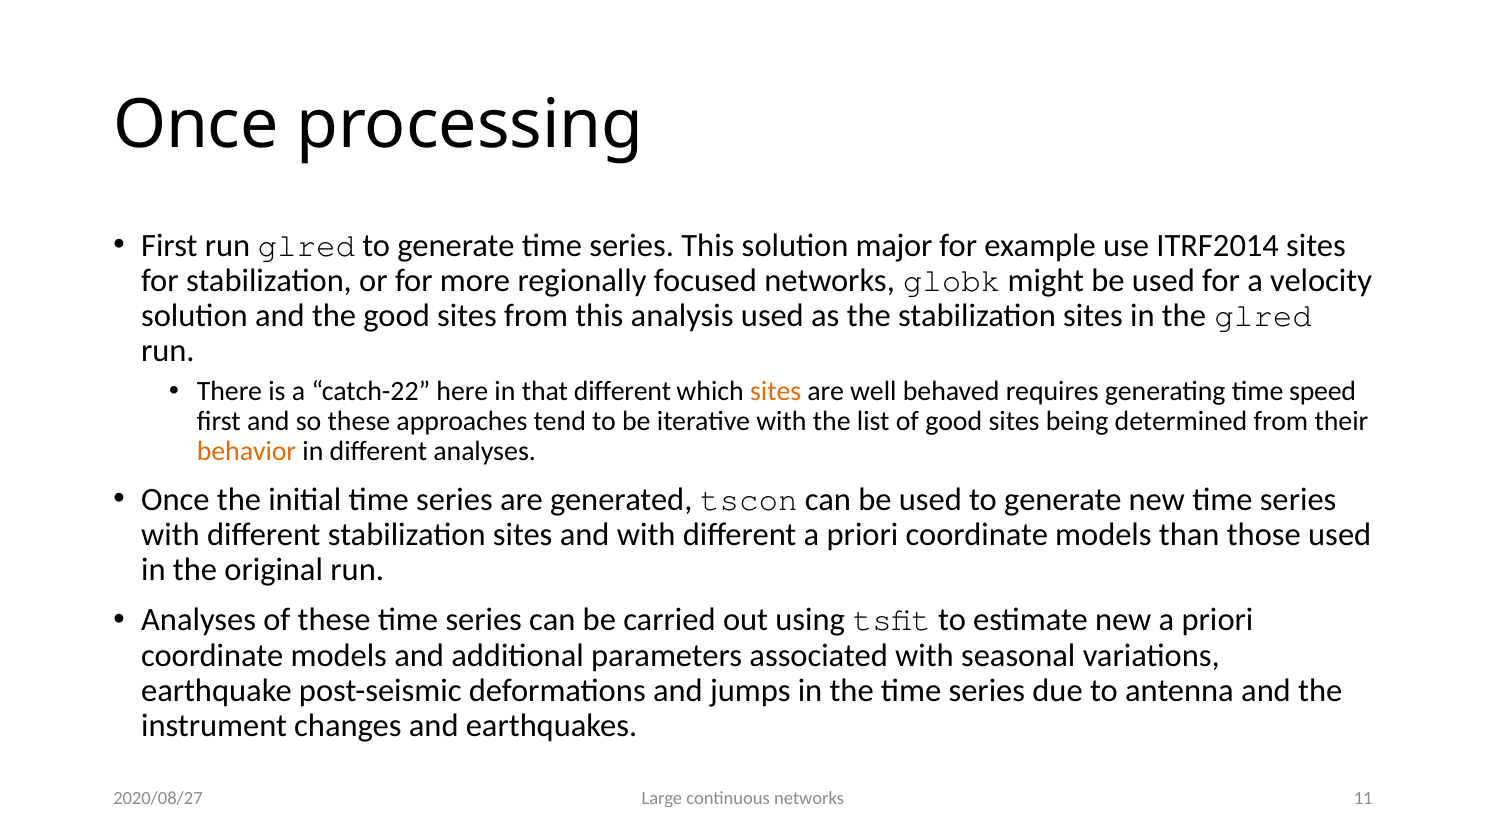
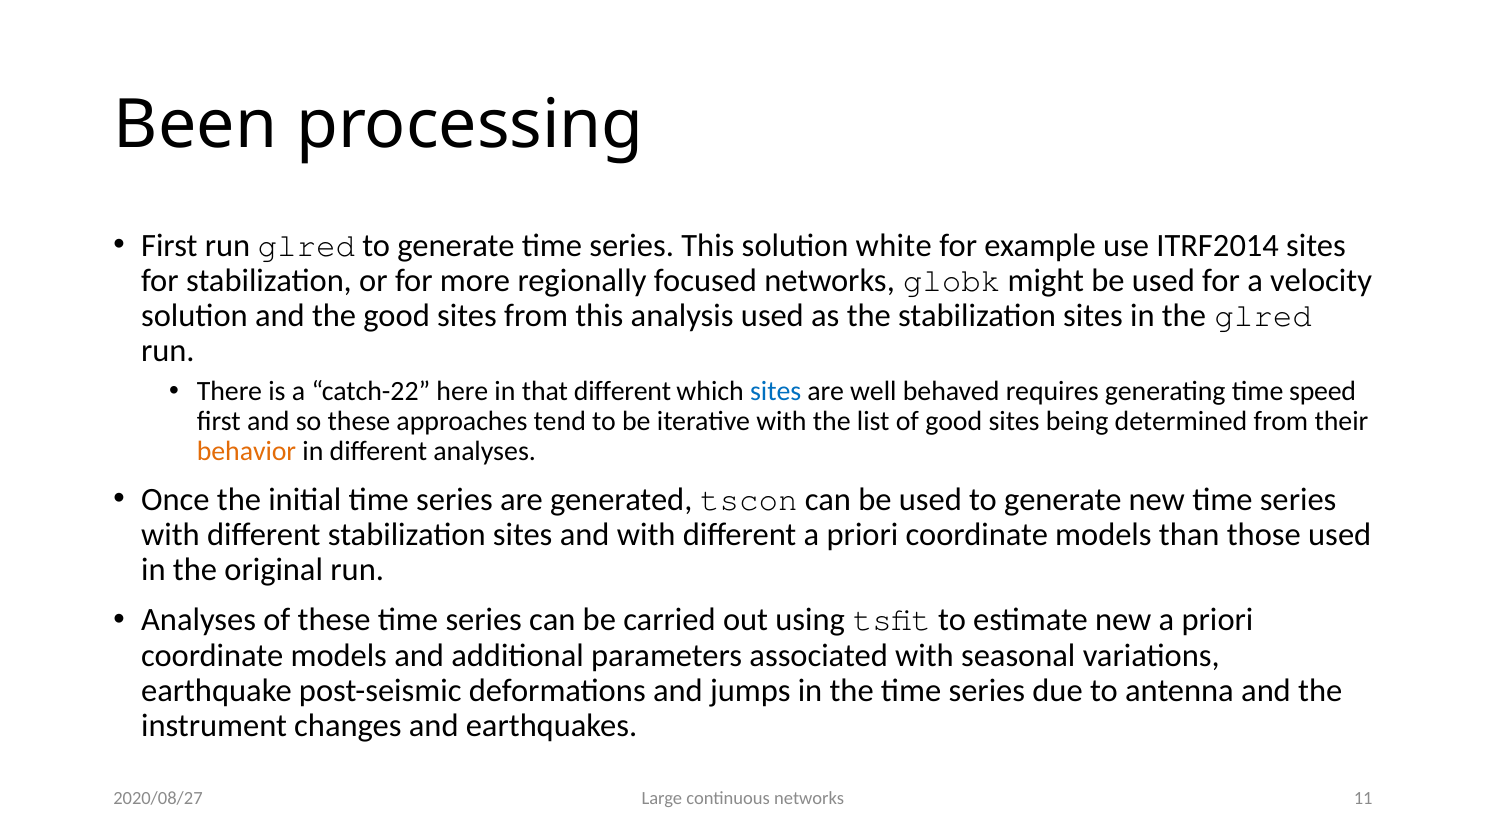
Once: Once -> Been (196, 125)
major: major -> white (894, 245)
sites colour: orange -> blue (776, 391)
